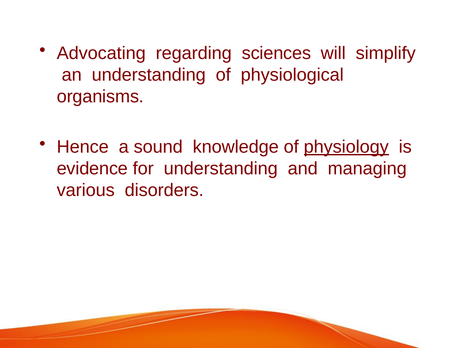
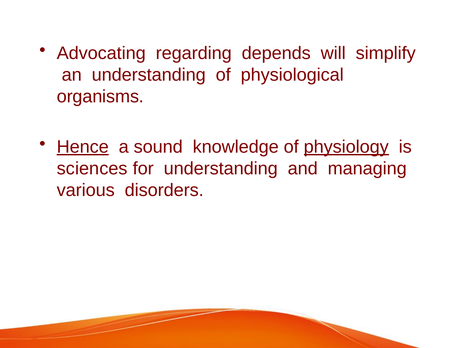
sciences: sciences -> depends (276, 53)
Hence underline: none -> present (83, 147)
evidence: evidence -> sciences (92, 169)
